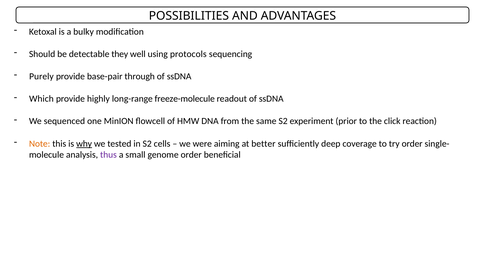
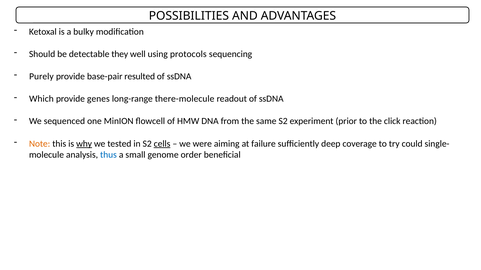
through: through -> resulted (140, 77)
highly: highly -> genes (98, 99)
freeze-molecule: freeze-molecule -> there-molecule (185, 99)
cells underline: none -> present (162, 144)
better: better -> failure (263, 144)
try order: order -> could (412, 144)
thus colour: purple -> blue (108, 155)
